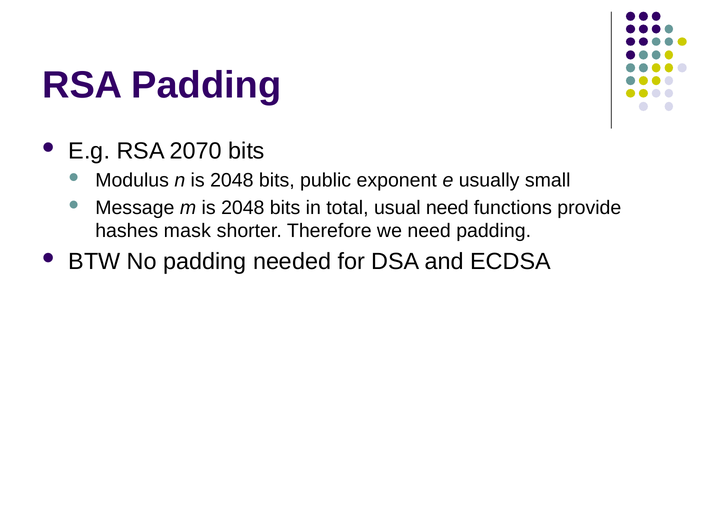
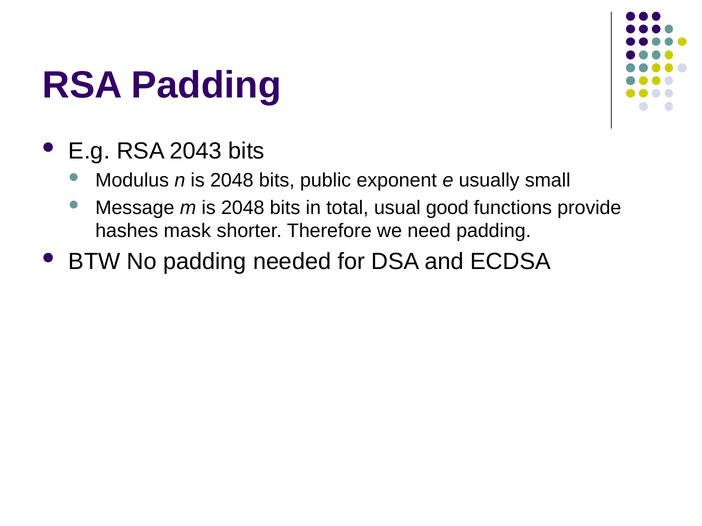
2070: 2070 -> 2043 (196, 151)
usual need: need -> good (447, 208)
